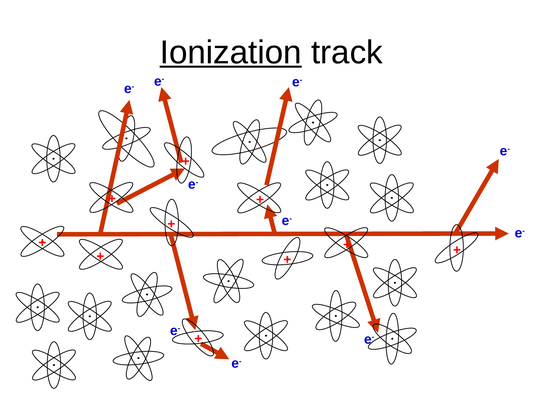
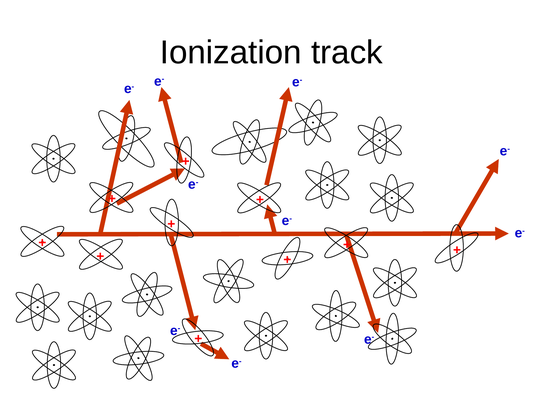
Ionization underline: present -> none (231, 53)
